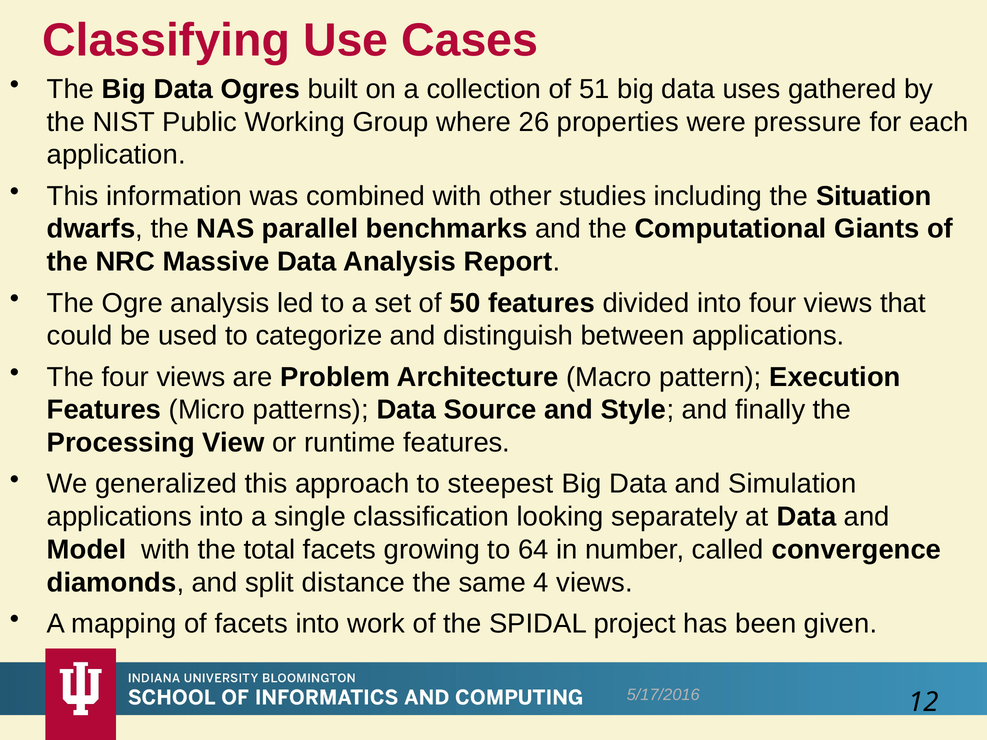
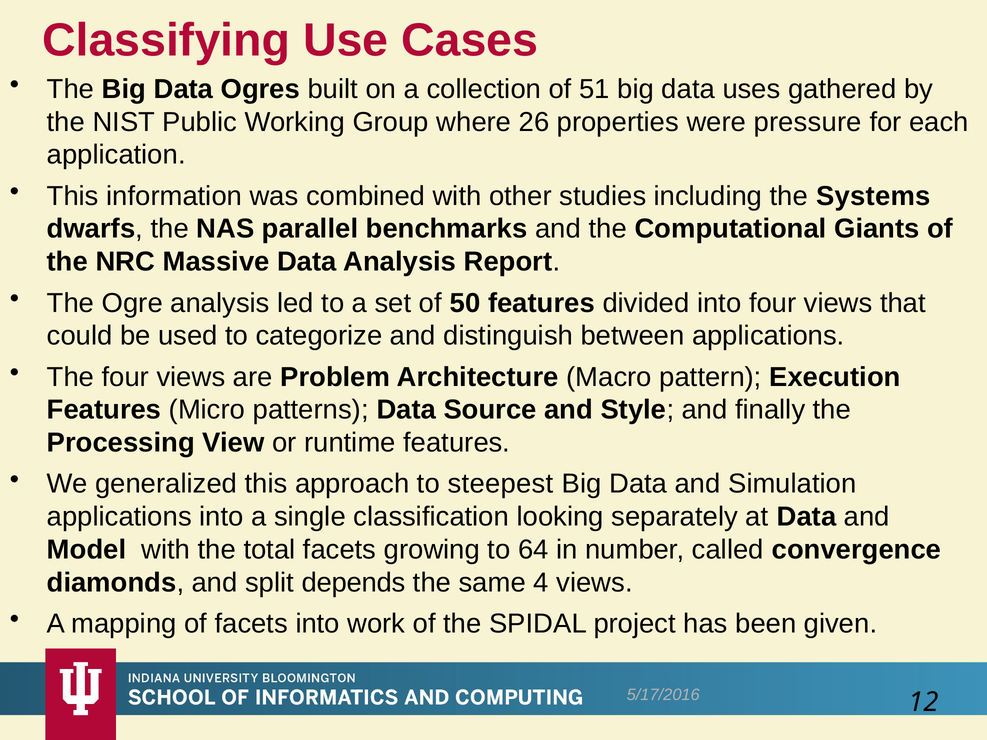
Situation: Situation -> Systems (874, 196)
distance: distance -> depends (354, 583)
